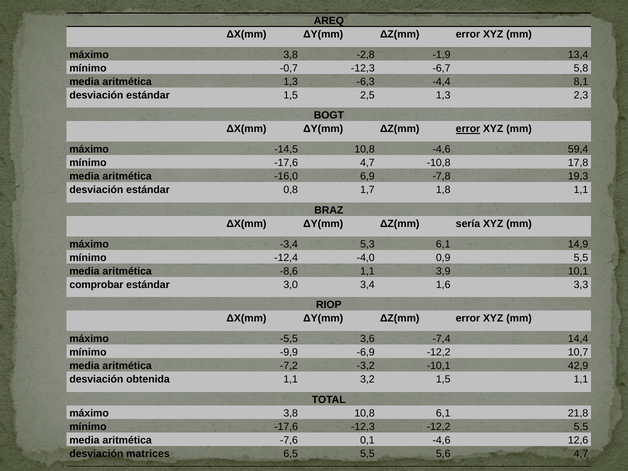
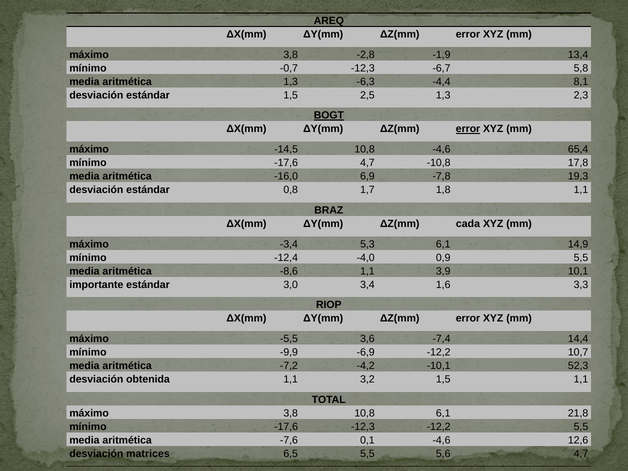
BOGT underline: none -> present (329, 116)
59,4: 59,4 -> 65,4 (578, 149)
sería: sería -> cada (468, 224)
comprobar: comprobar -> importante (96, 285)
-3,2: -3,2 -> -4,2 (366, 366)
42,9: 42,9 -> 52,3 (578, 366)
